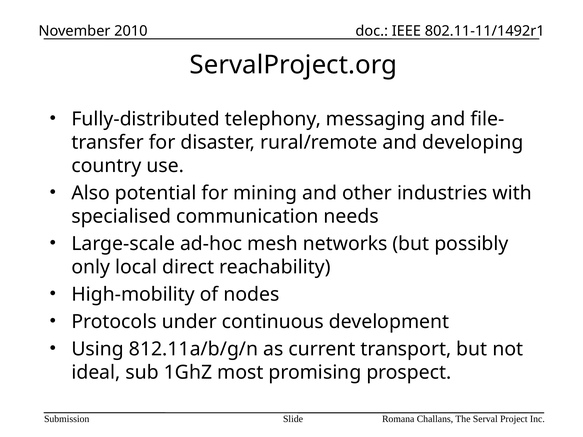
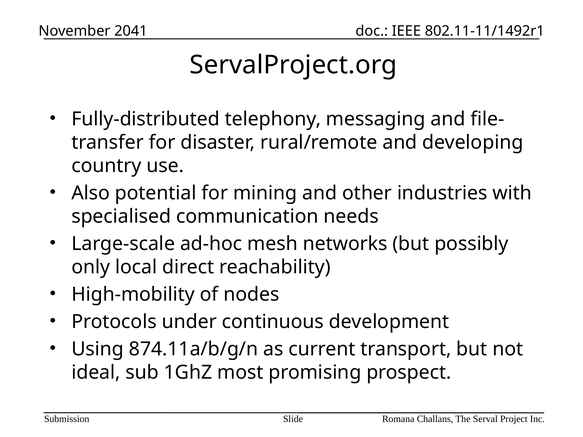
2010: 2010 -> 2041 (131, 31)
812.11a/b/g/n: 812.11a/b/g/n -> 874.11a/b/g/n (194, 349)
